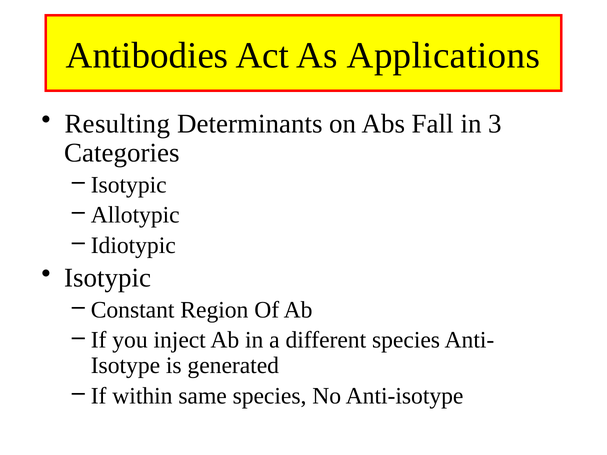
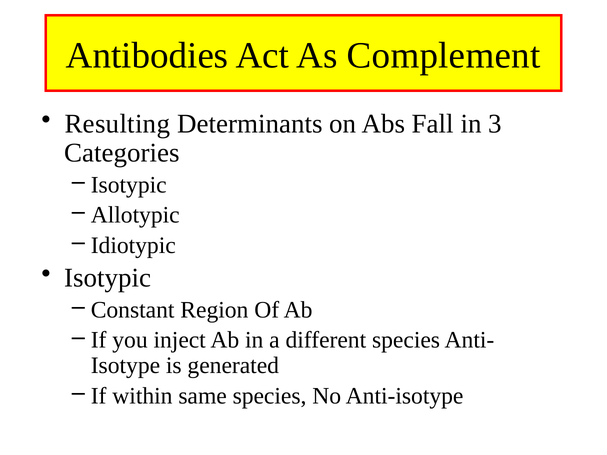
Applications: Applications -> Complement (444, 56)
